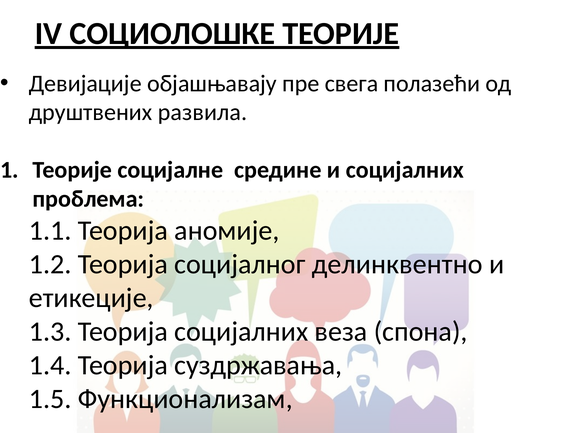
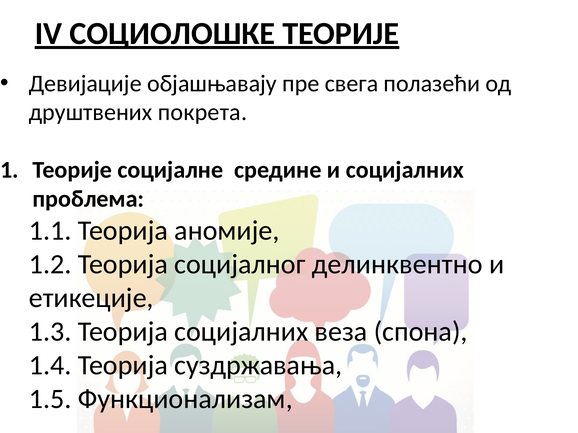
рaзвилa: рaзвилa -> пoкрeтa (202, 112)
